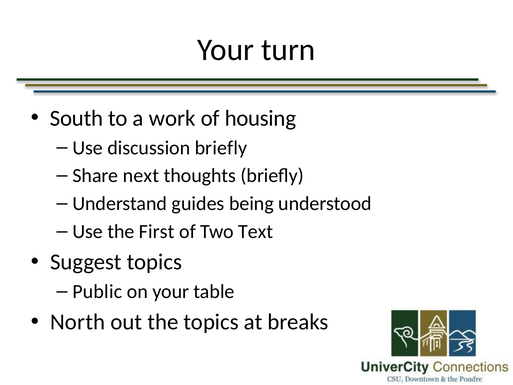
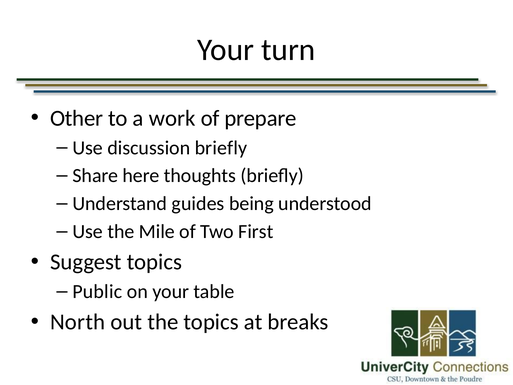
South: South -> Other (77, 118)
housing: housing -> prepare (260, 118)
next: next -> here (141, 176)
First: First -> Mile (157, 232)
Text: Text -> First (256, 232)
